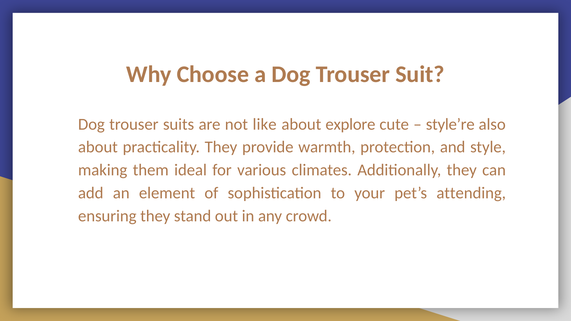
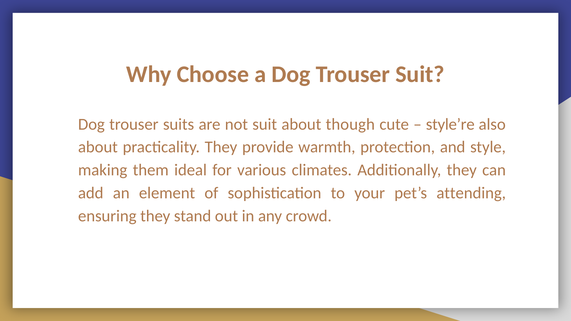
not like: like -> suit (265, 124)
explore: explore -> though (350, 124)
